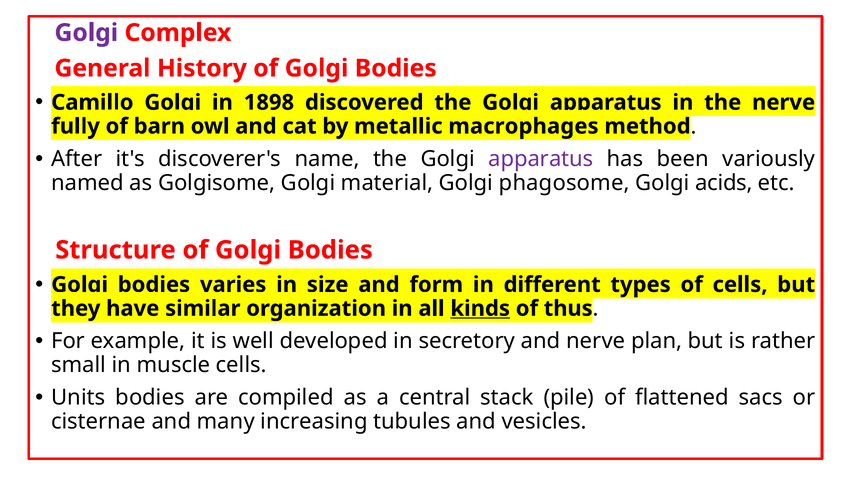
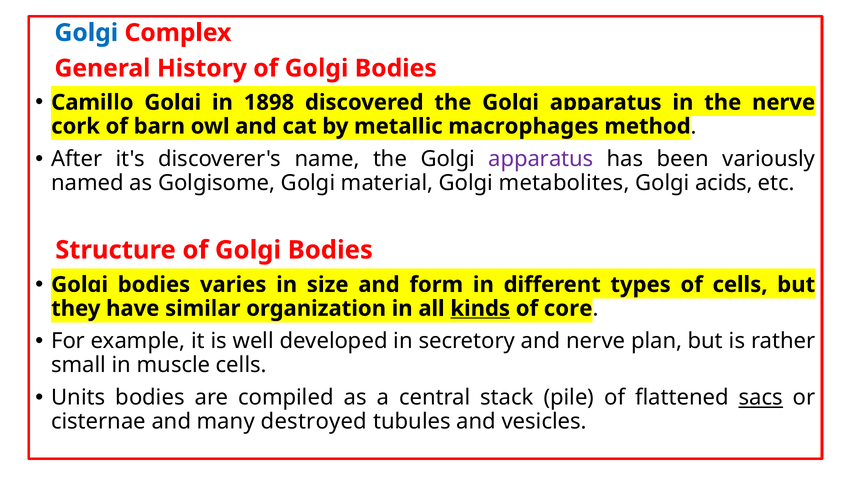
Golgi colour: purple -> blue (86, 33)
fully: fully -> cork (76, 126)
phagosome: phagosome -> metabolites (564, 183)
thus: thus -> core (568, 309)
sacs underline: none -> present (761, 398)
increasing: increasing -> destroyed (314, 422)
